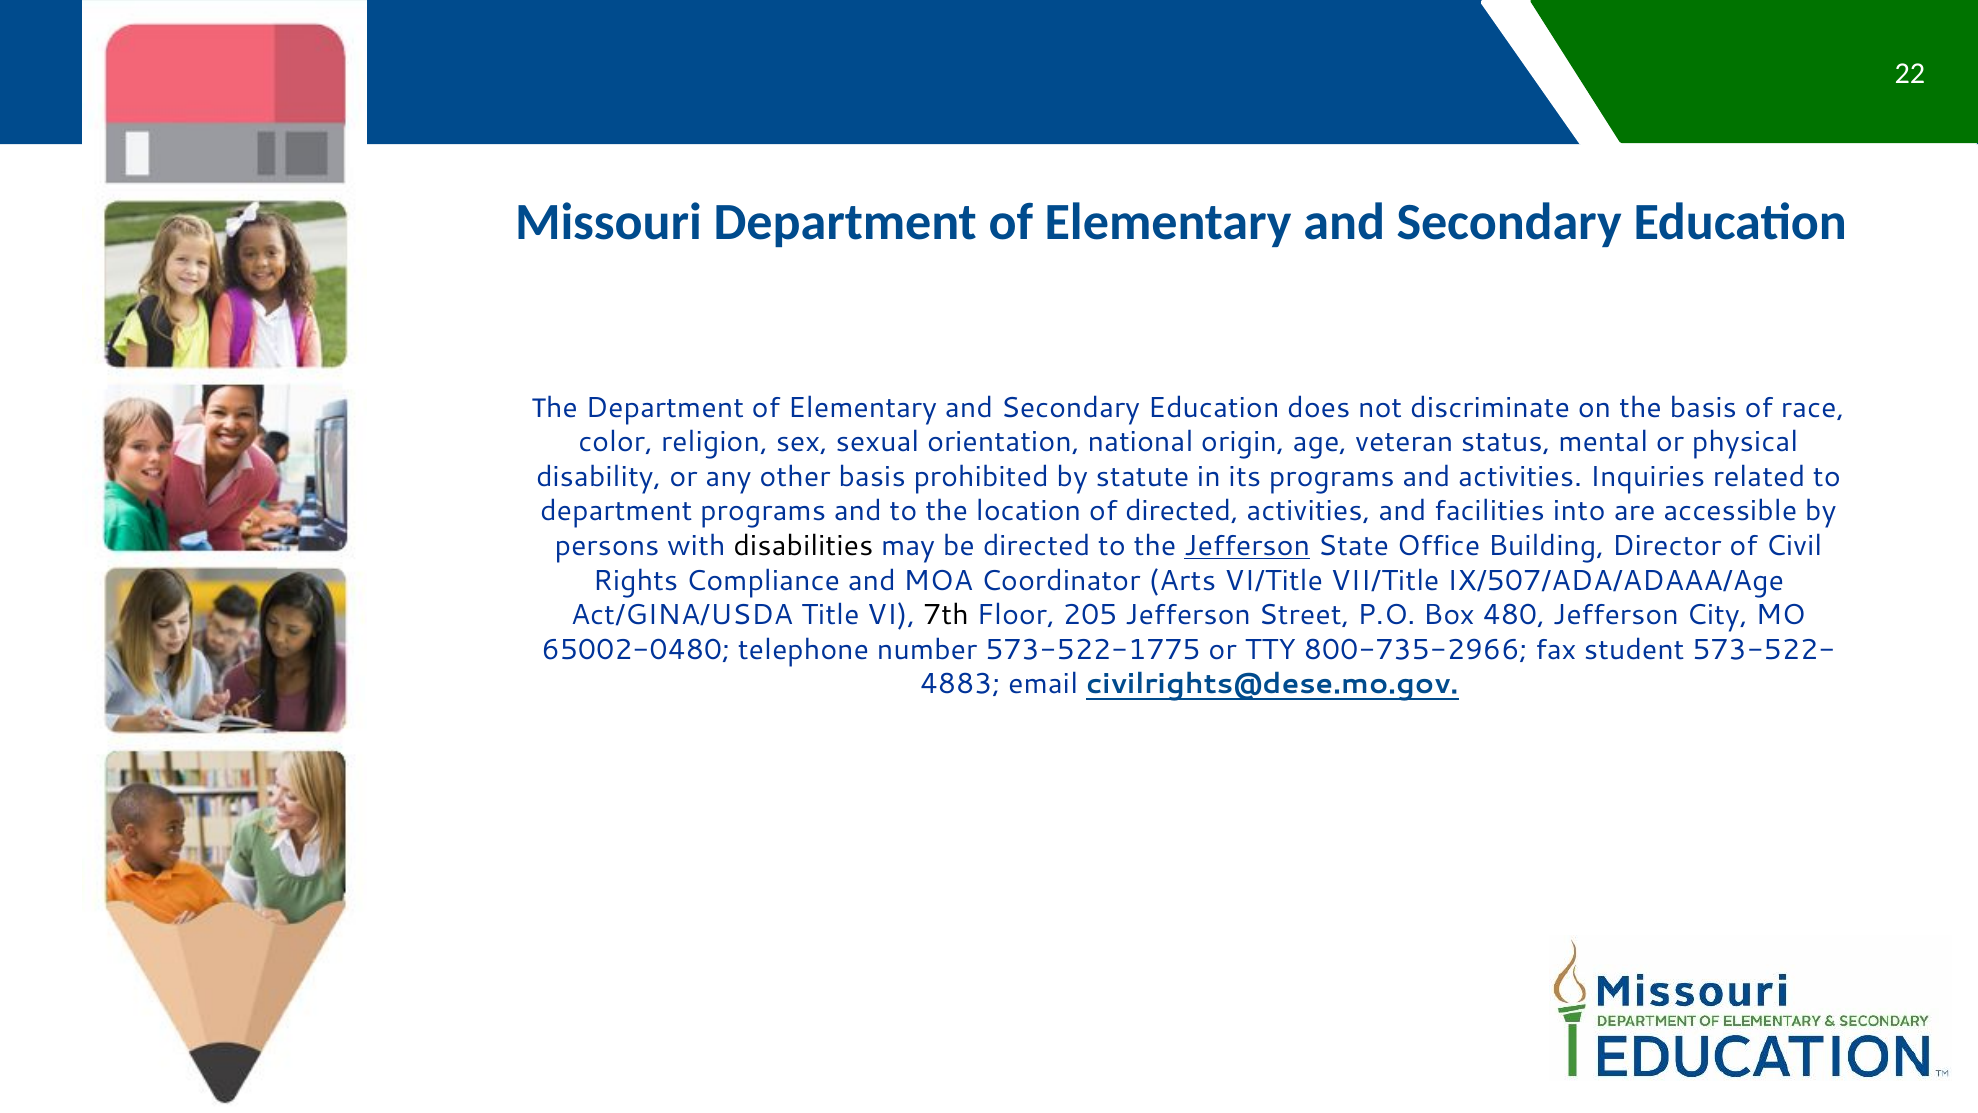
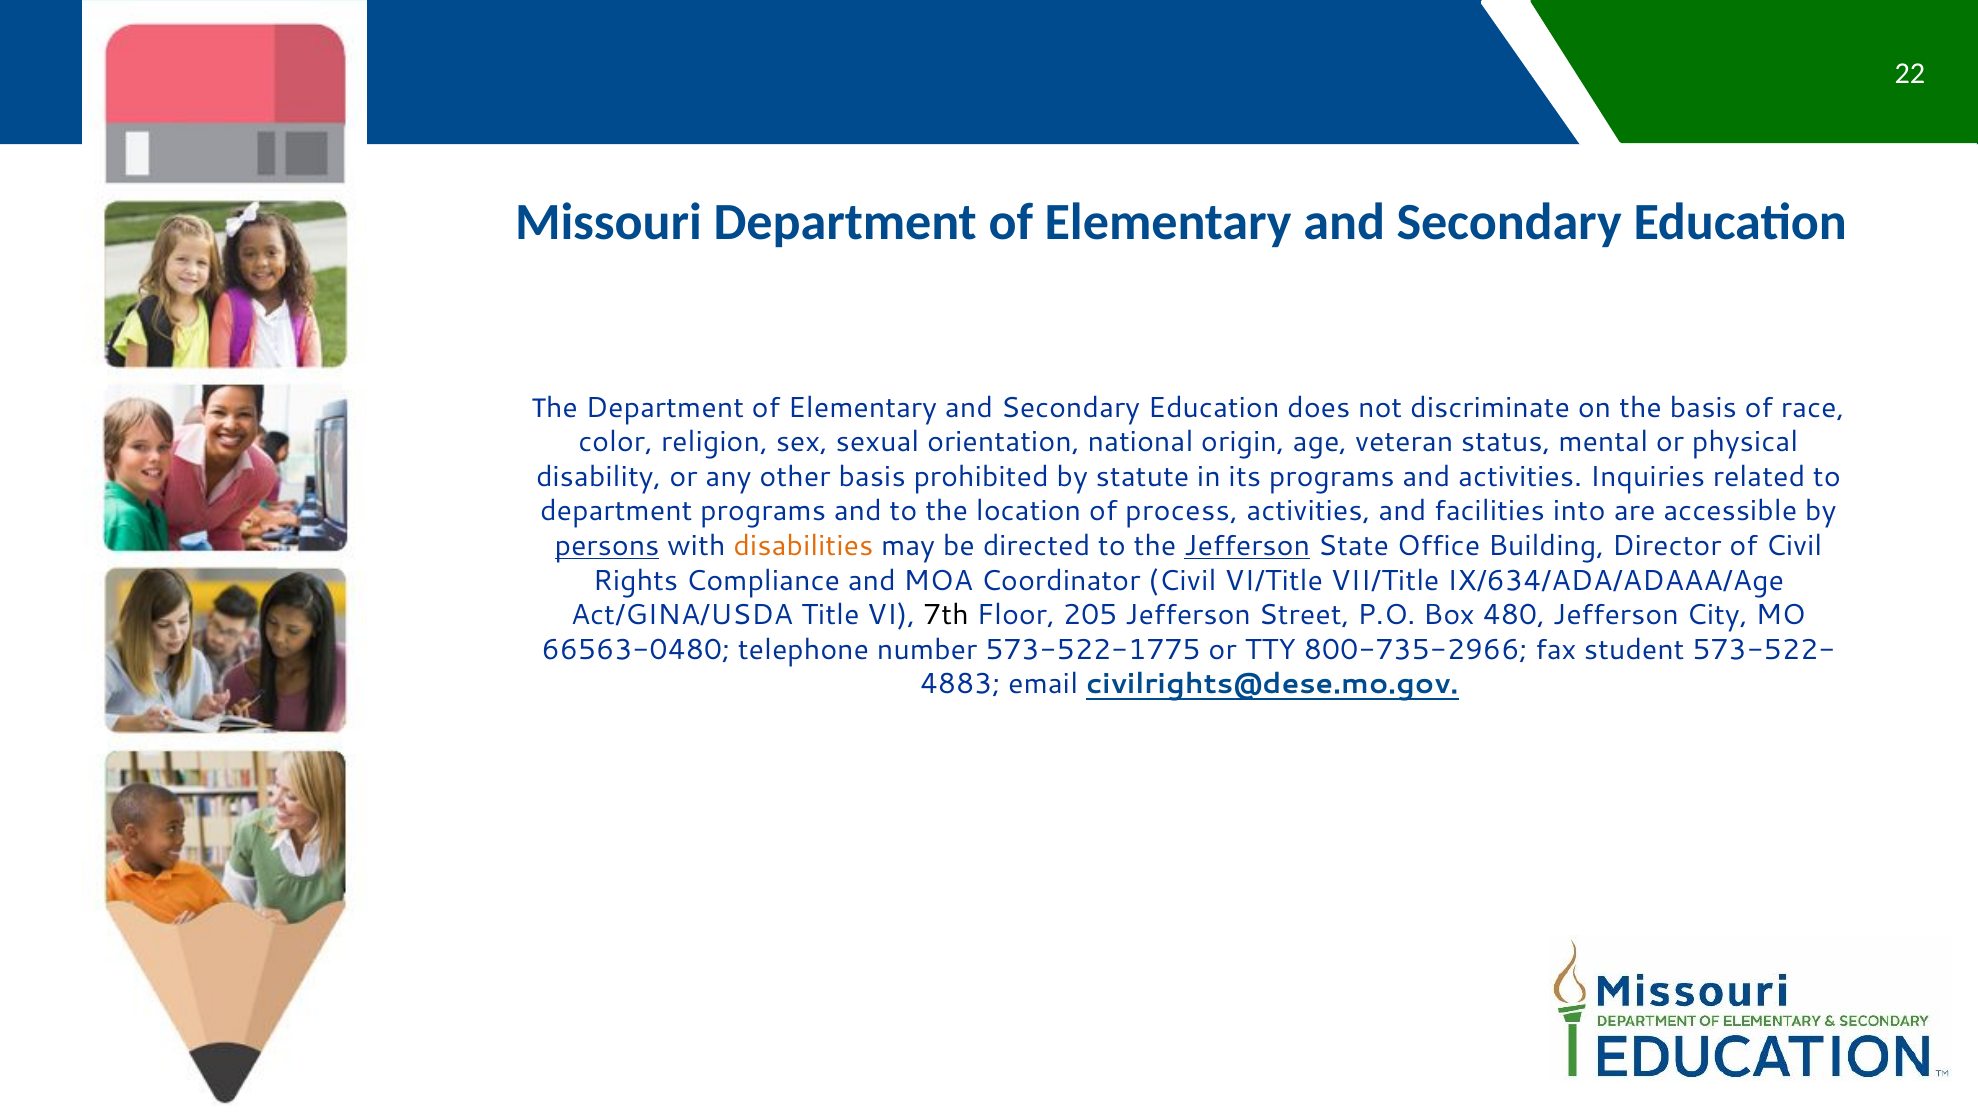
of directed: directed -> process (1182, 511)
persons underline: none -> present (607, 546)
disabilities colour: black -> orange (803, 546)
Coordinator Arts: Arts -> Civil (1182, 580)
IX/507/ADA/ADAAA/Age: IX/507/ADA/ADAAA/Age -> IX/634/ADA/ADAAA/Age (1616, 580)
65002-0480: 65002-0480 -> 66563-0480 (636, 650)
